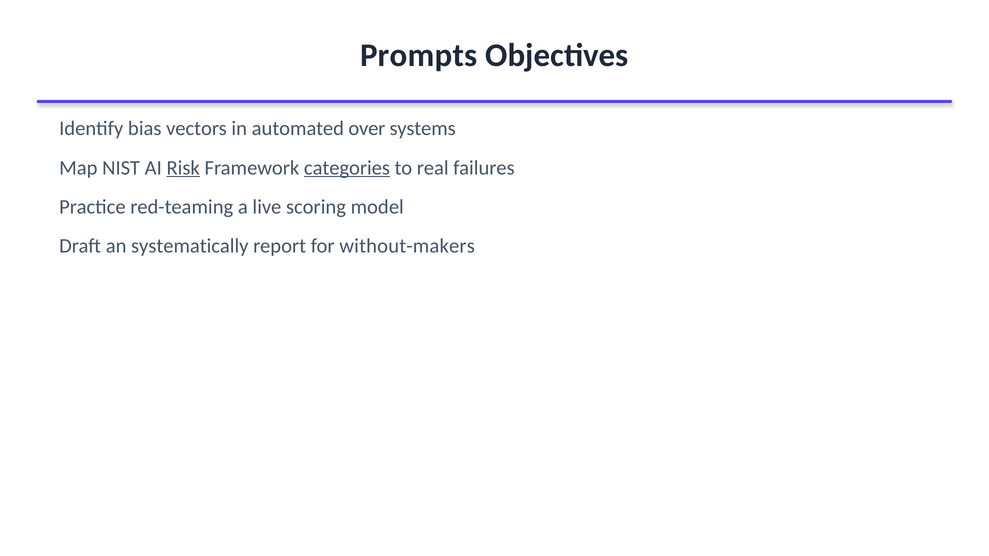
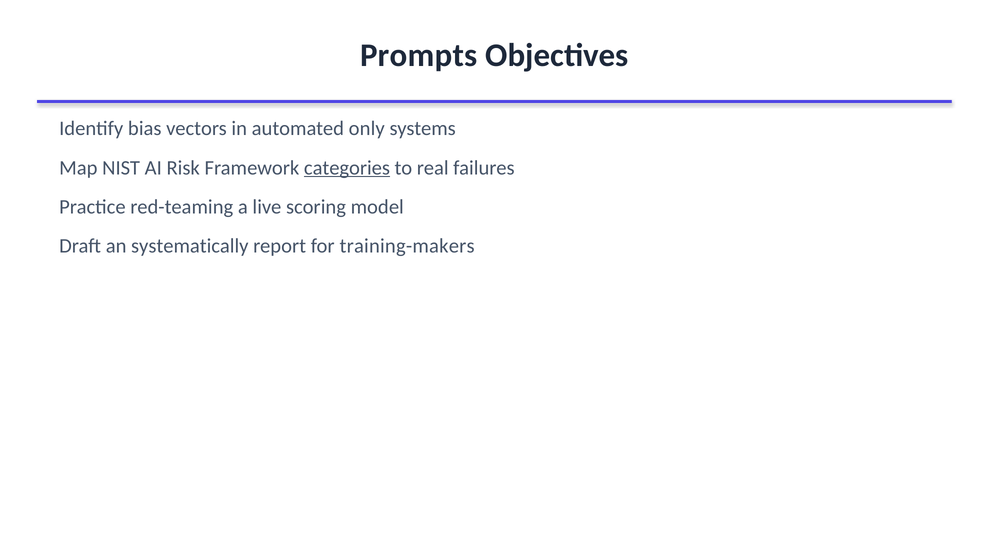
over: over -> only (367, 129)
Risk underline: present -> none (183, 168)
without-makers: without-makers -> training-makers (407, 246)
